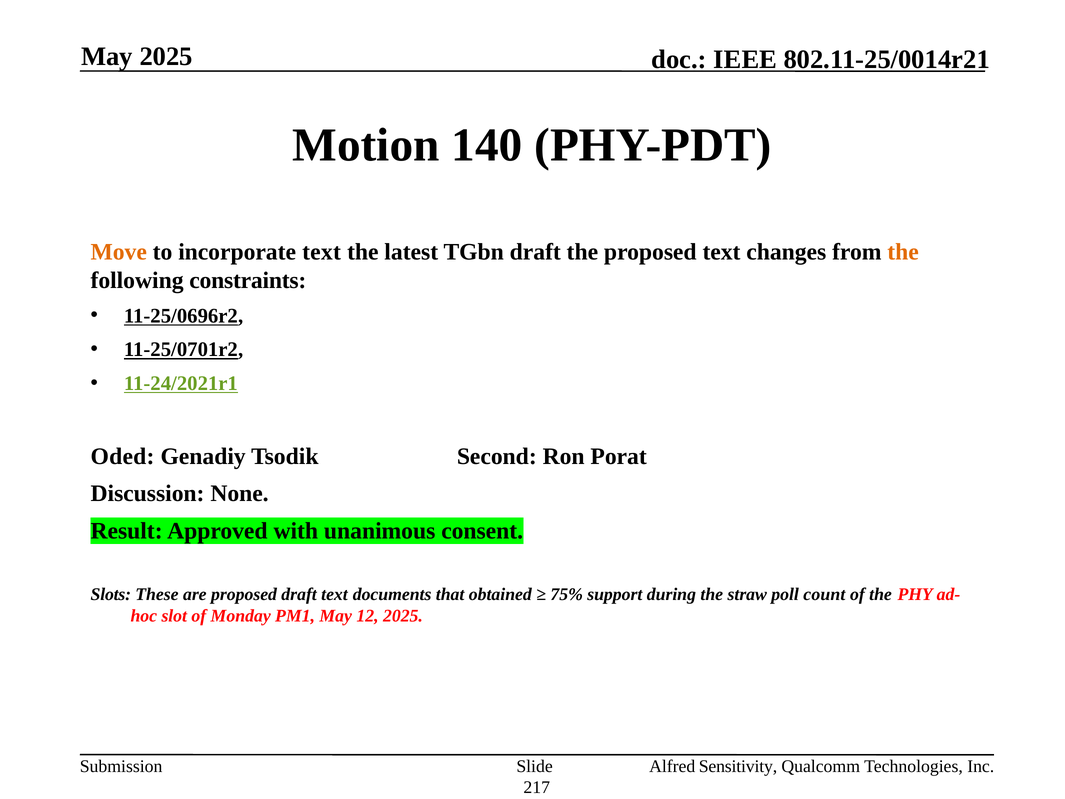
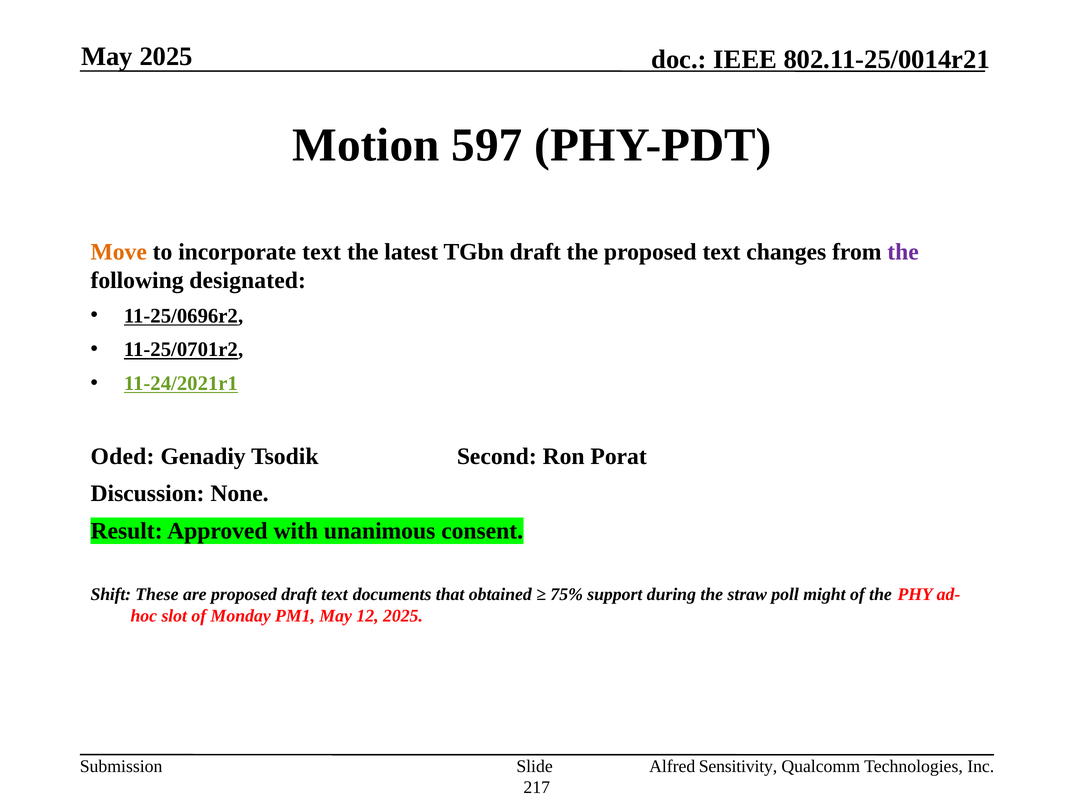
140: 140 -> 597 (487, 145)
the colour: orange -> purple (903, 252)
constraints: constraints -> designated (248, 280)
Slots: Slots -> Shift (111, 594)
count: count -> might (824, 594)
